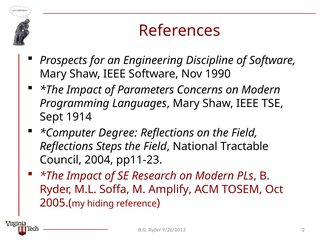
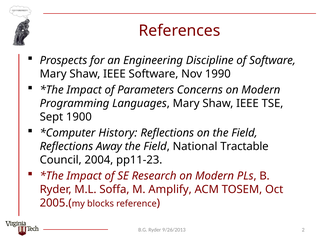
1914: 1914 -> 1900 (79, 117)
Degree: Degree -> History (118, 133)
Steps: Steps -> Away (109, 146)
hiding: hiding -> blocks (101, 204)
